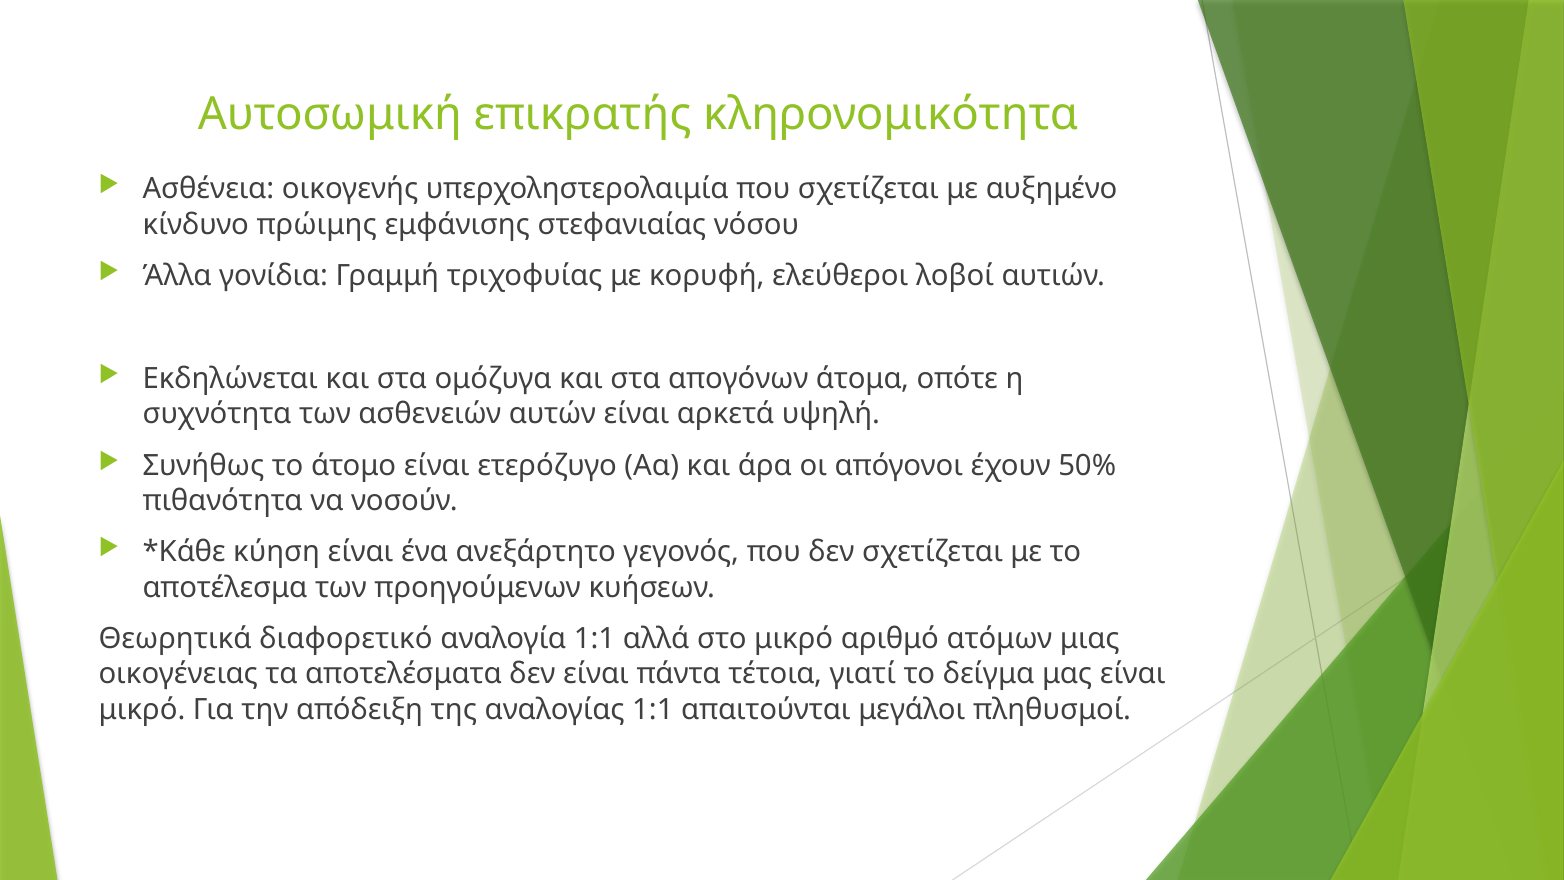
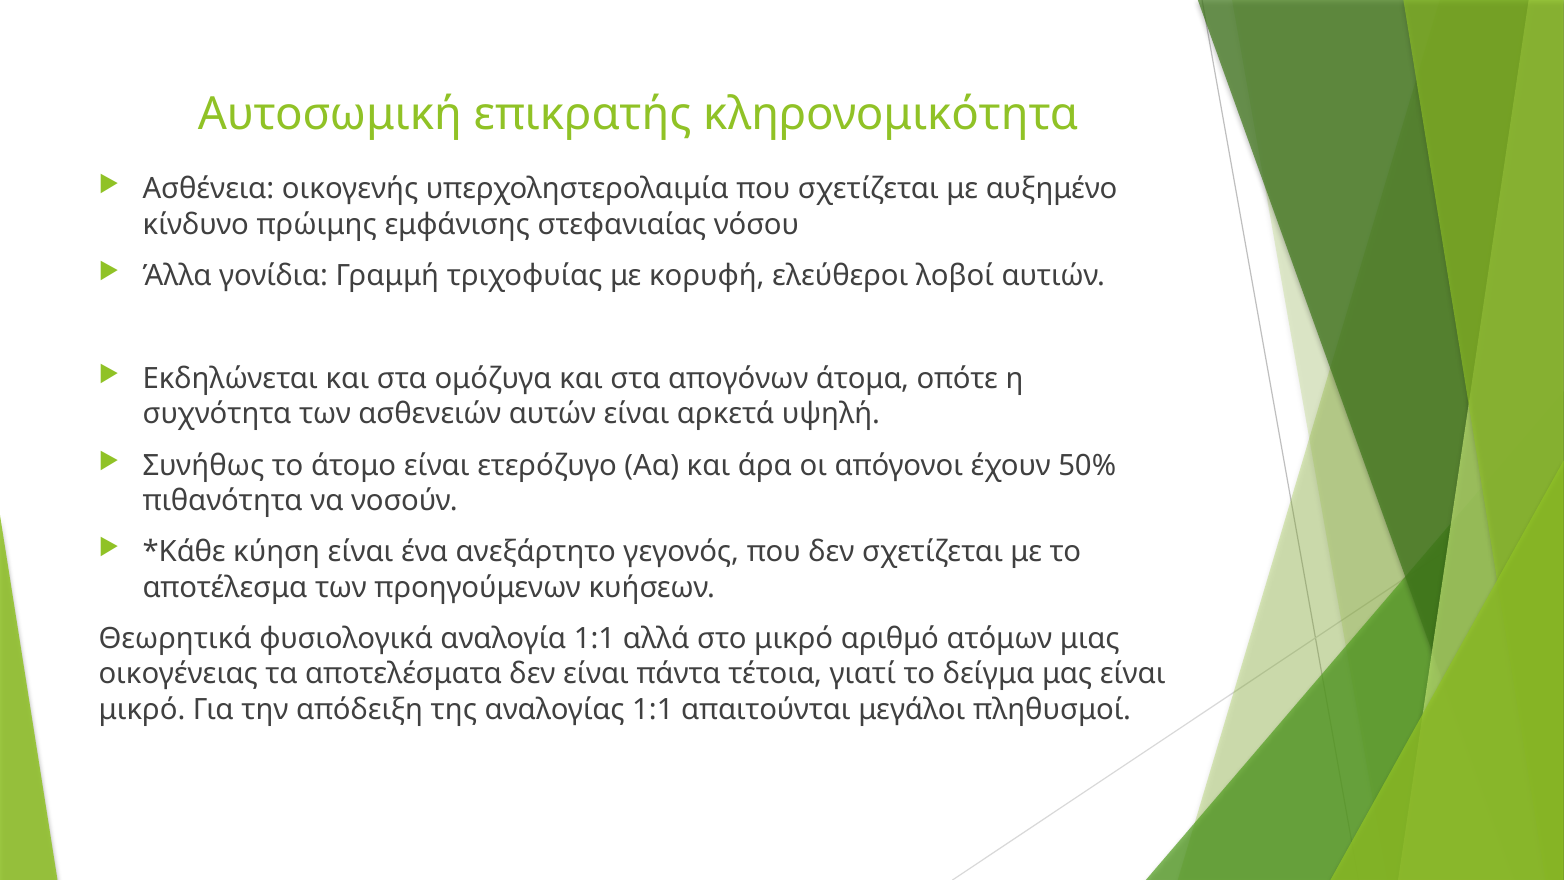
διαφορετικό: διαφορετικό -> φυσιολογικά (346, 639)
